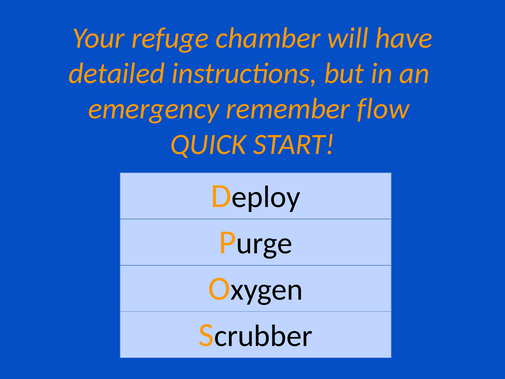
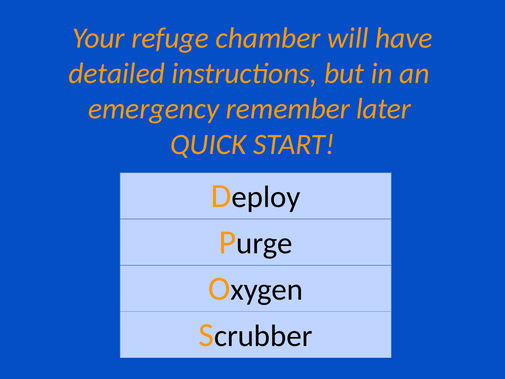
flow: flow -> later (383, 109)
